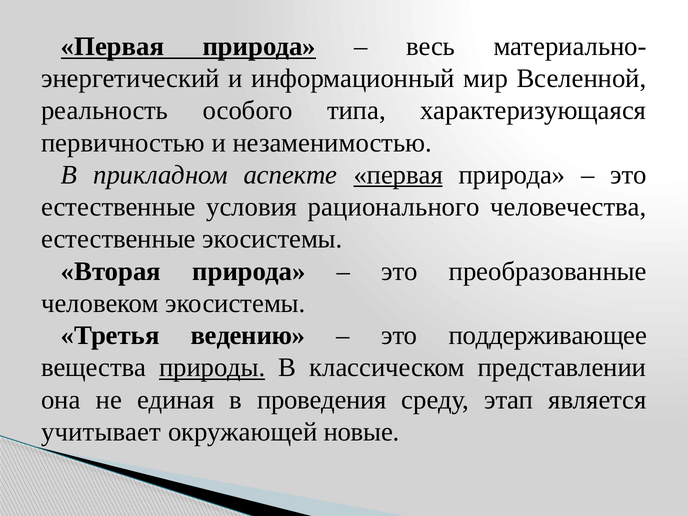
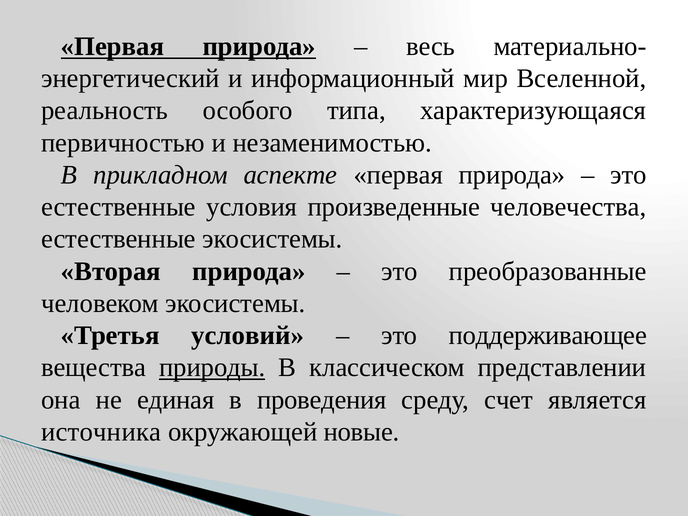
первая underline: present -> none (398, 175)
рационального: рационального -> произведенные (394, 207)
ведению: ведению -> условий (248, 336)
этап: этап -> счет (509, 400)
учитывает: учитывает -> источника (101, 432)
